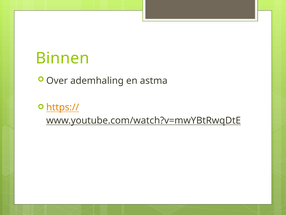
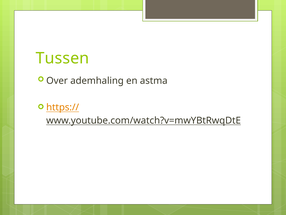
Binnen: Binnen -> Tussen (62, 58)
